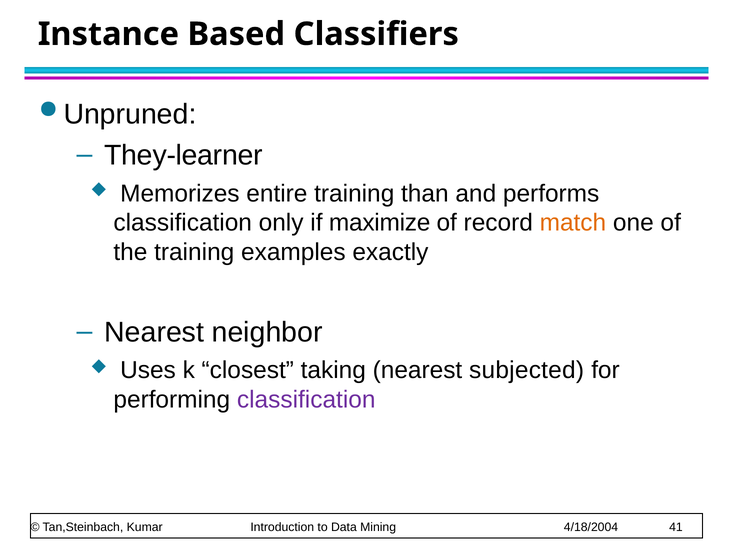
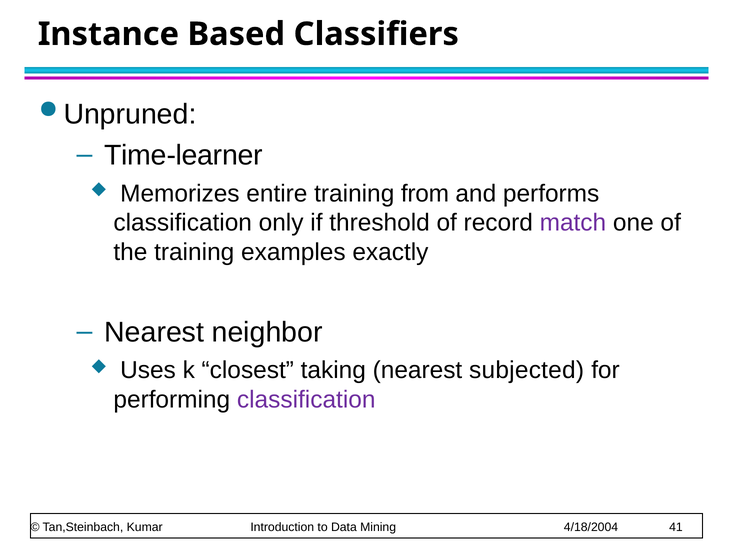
They-learner: They-learner -> Time-learner (184, 155)
than: than -> from (425, 193)
maximize: maximize -> threshold (380, 223)
match colour: orange -> purple (573, 223)
